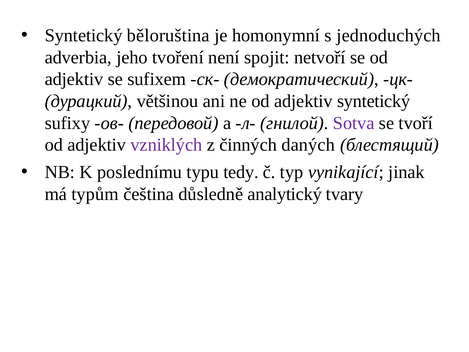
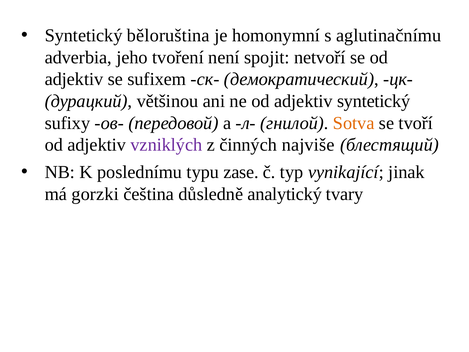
jednoduchých: jednoduchých -> aglutinačnímu (389, 35)
Sotva colour: purple -> orange (354, 123)
daných: daných -> najviše (308, 145)
tedy: tedy -> zase (241, 172)
typům: typům -> gorzki (95, 194)
